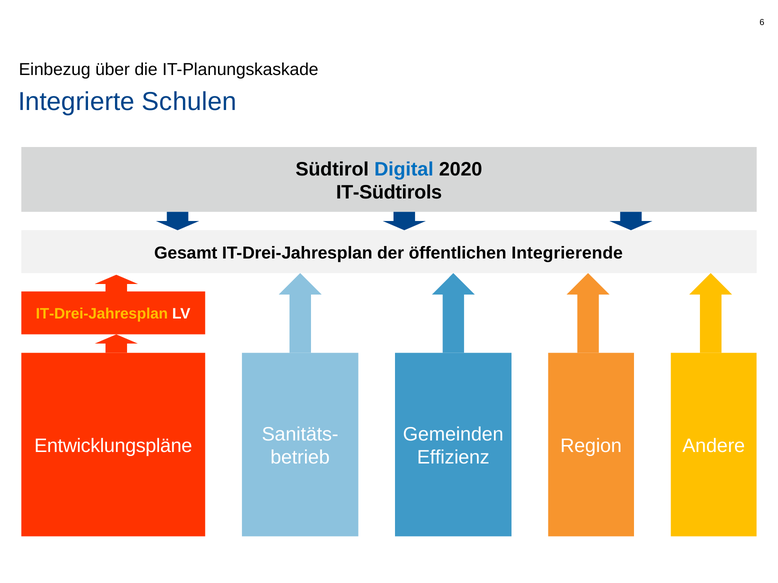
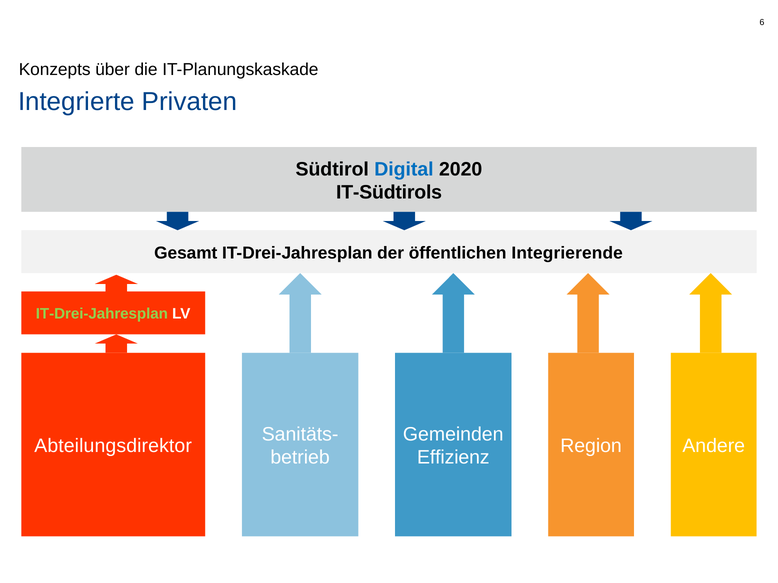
Einbezug: Einbezug -> Konzepts (55, 70)
Schulen: Schulen -> Privaten (190, 102)
IT-Drei-Jahresplan colour: yellow -> light green (102, 314)
Entwicklungspläne: Entwicklungspläne -> Abteilungsdirektor (113, 446)
